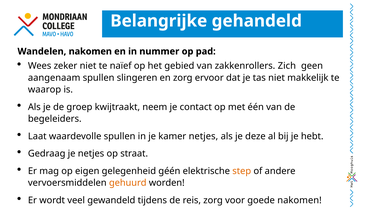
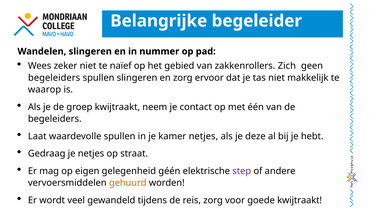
gehandeld: gehandeld -> begeleider (257, 21)
Wandelen nakomen: nakomen -> slingeren (90, 51)
aangenaam: aangenaam -> begeleiders (54, 78)
step colour: orange -> purple (242, 171)
goede nakomen: nakomen -> kwijtraakt (300, 200)
